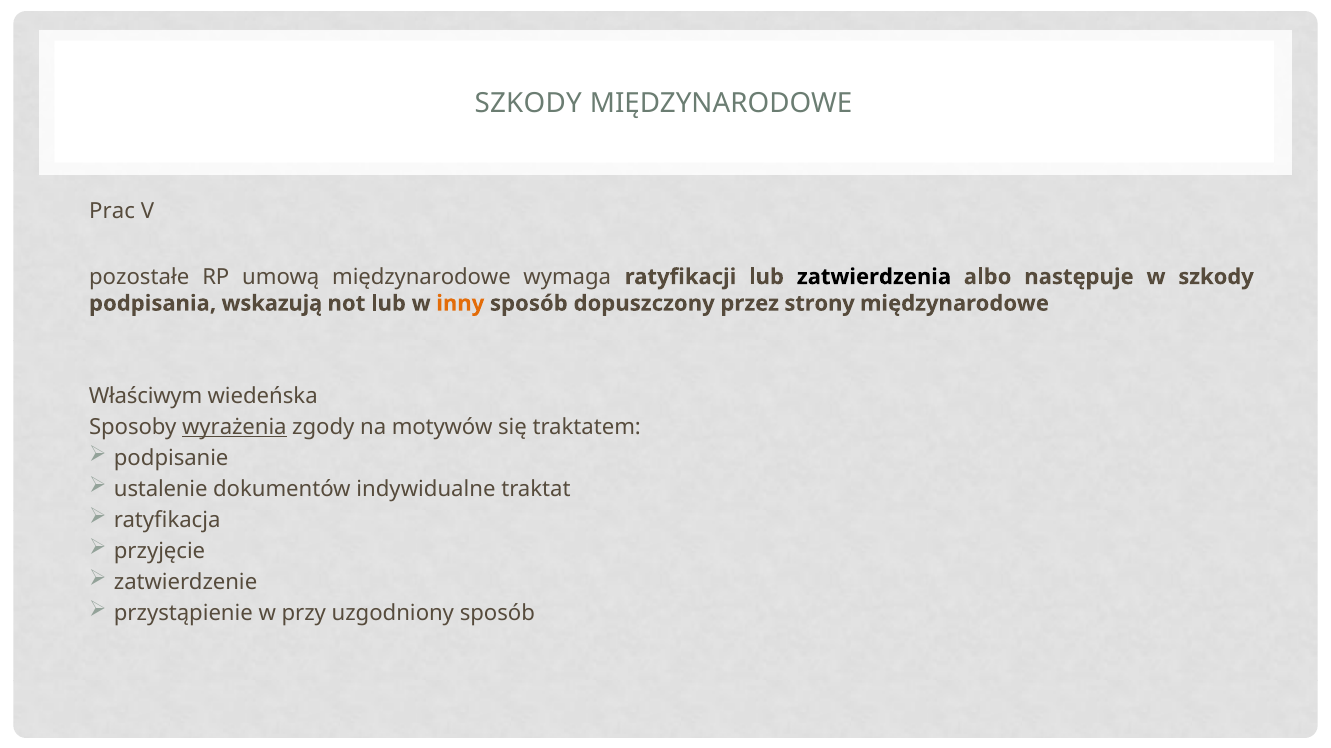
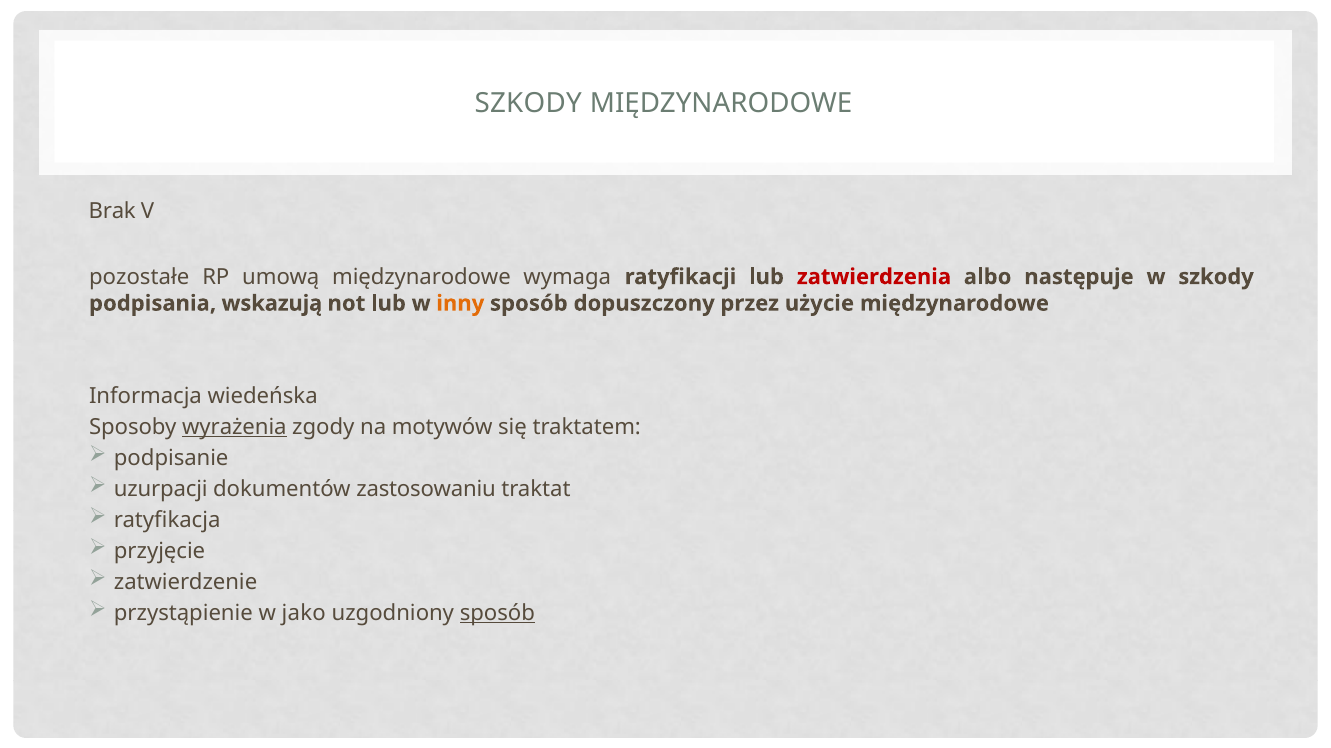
Prac: Prac -> Brak (112, 211)
zatwierdzenia colour: black -> red (874, 277)
strony: strony -> użycie (819, 304)
Właściwym: Właściwym -> Informacja (145, 397)
ustalenie: ustalenie -> uzurpacji (161, 490)
indywidualne: indywidualne -> zastosowaniu (426, 490)
przy: przy -> jako (304, 614)
sposób underline: none -> present (497, 614)
